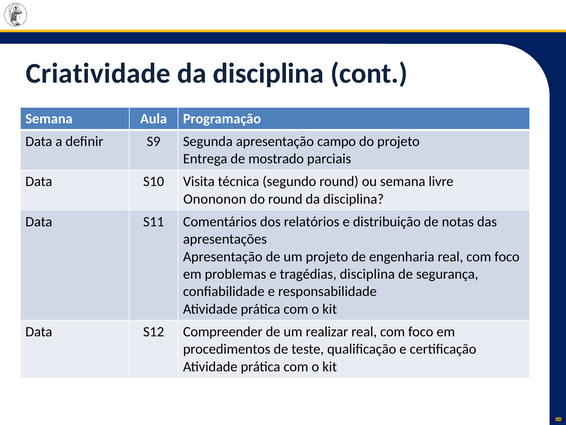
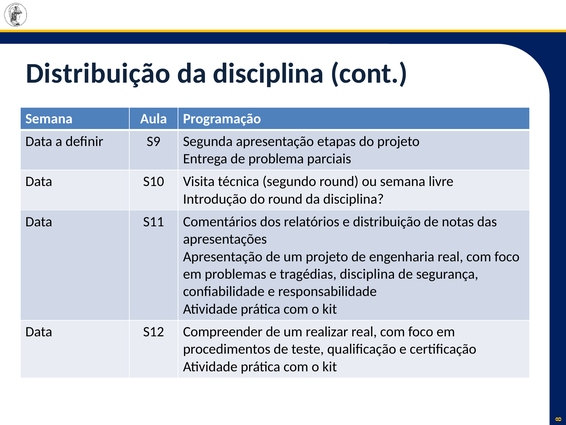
Criatividade: Criatividade -> Distribuição (98, 73)
campo: campo -> etapas (336, 141)
mostrado: mostrado -> problema (276, 159)
Onononon: Onononon -> Introdução (215, 199)
